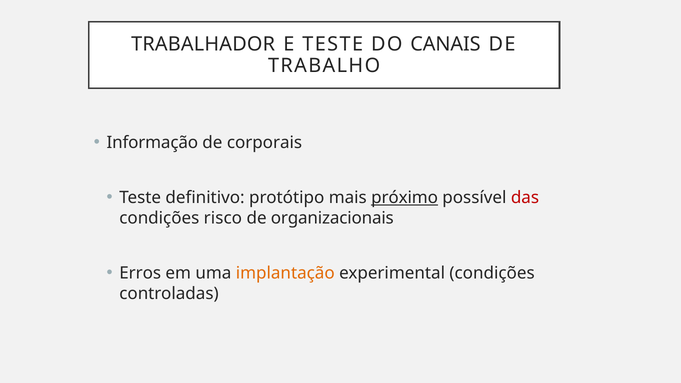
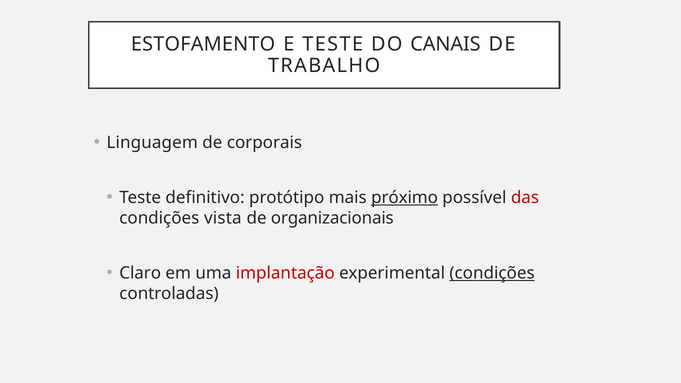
TRABALHADOR: TRABALHADOR -> ESTOFAMENTO (203, 44)
Informação: Informação -> Linguagem (152, 143)
risco: risco -> vista (223, 218)
Erros: Erros -> Claro (140, 273)
implantação colour: orange -> red (285, 273)
condições underline: none -> present (492, 273)
